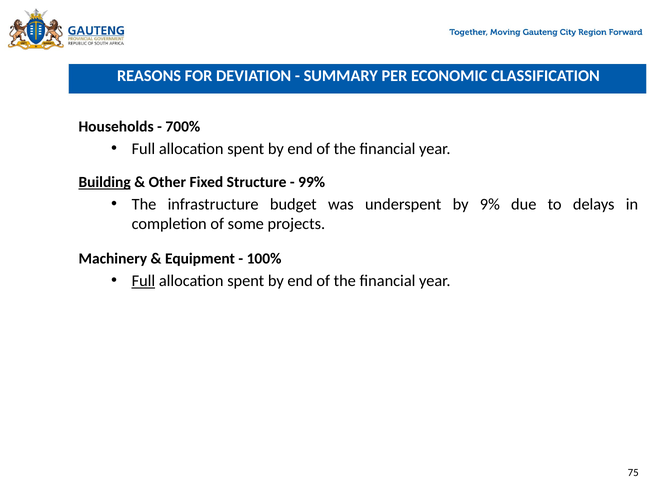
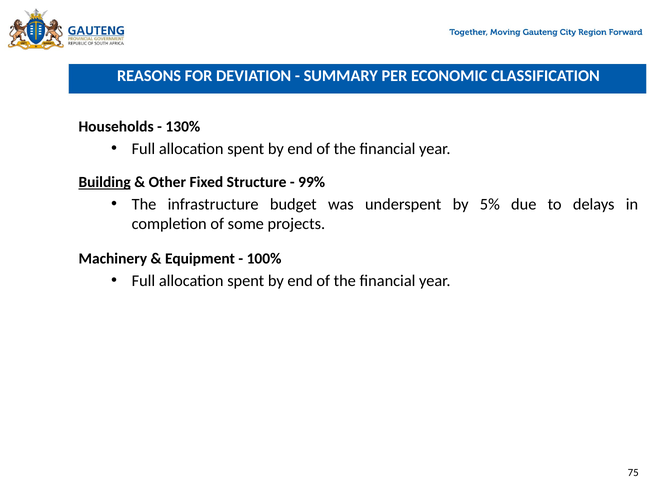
700%: 700% -> 130% (183, 126)
9%: 9% -> 5% (490, 204)
Full underline: present -> none (143, 281)
